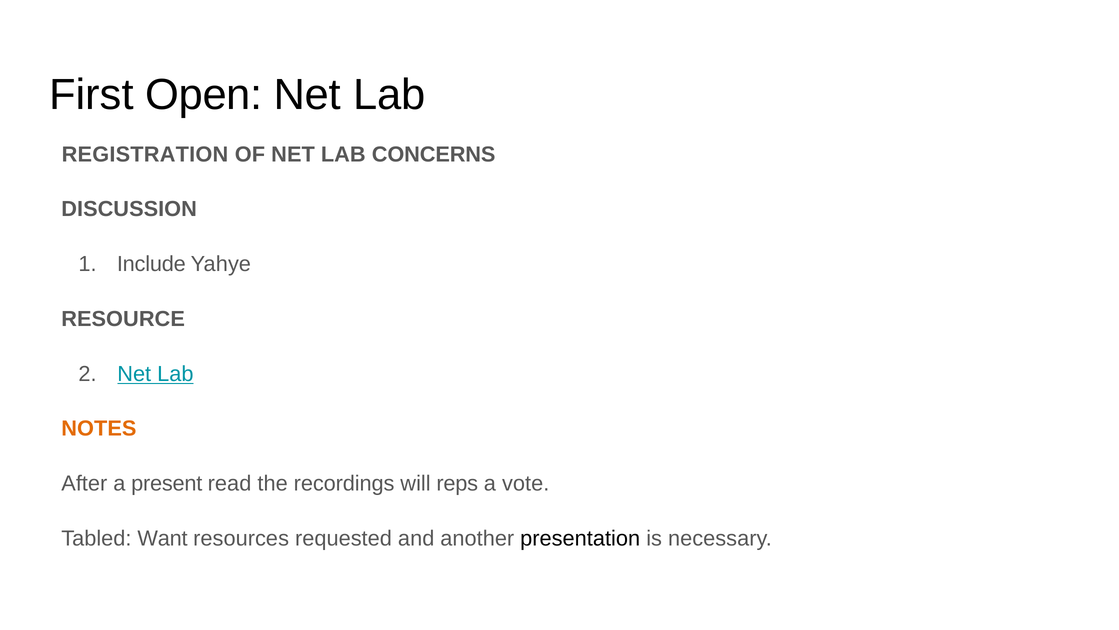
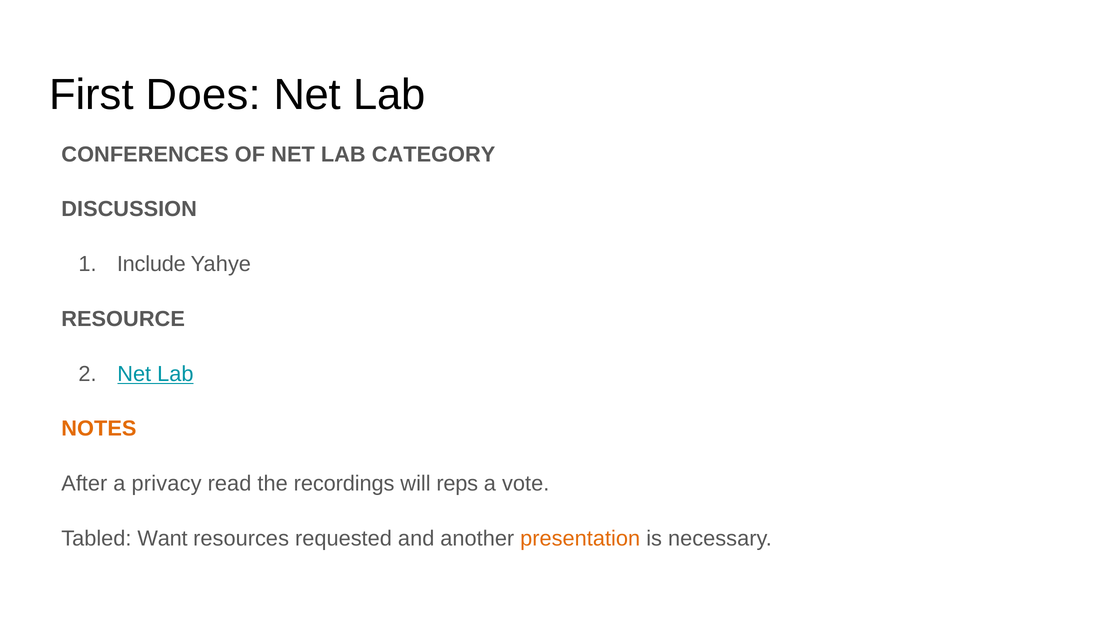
Open: Open -> Does (203, 95)
REGISTRATION: REGISTRATION -> CONFERENCES (145, 154)
CONCERNS: CONCERNS -> CATEGORY (434, 154)
present: present -> privacy (167, 483)
presentation colour: black -> orange (580, 538)
